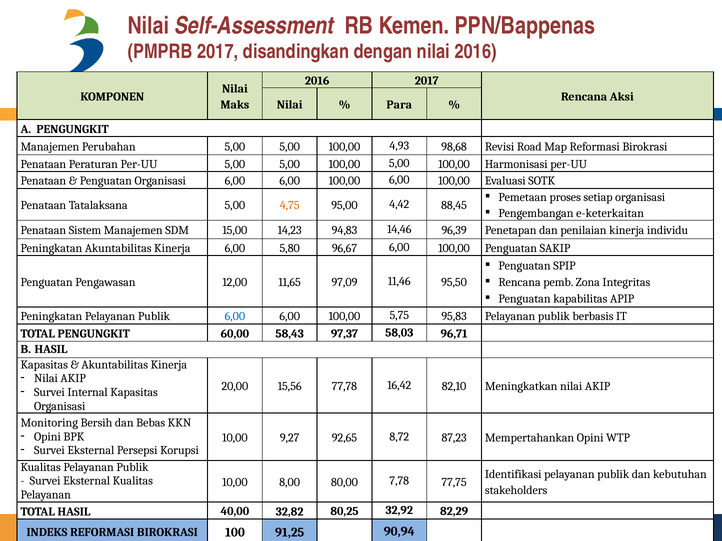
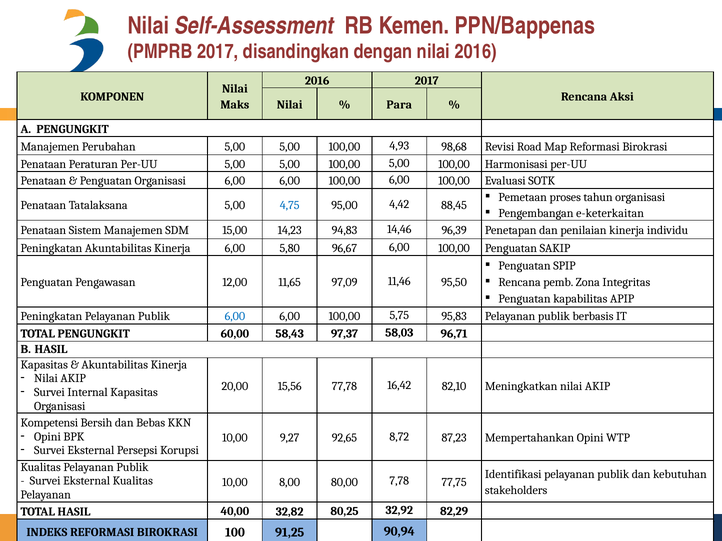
setiap: setiap -> tahun (598, 198)
4,75 colour: orange -> blue (290, 206)
Monitoring: Monitoring -> Kompetensi (49, 423)
